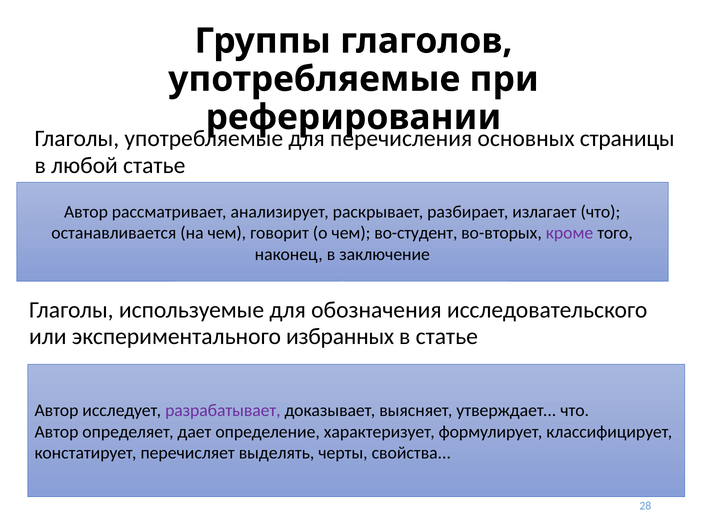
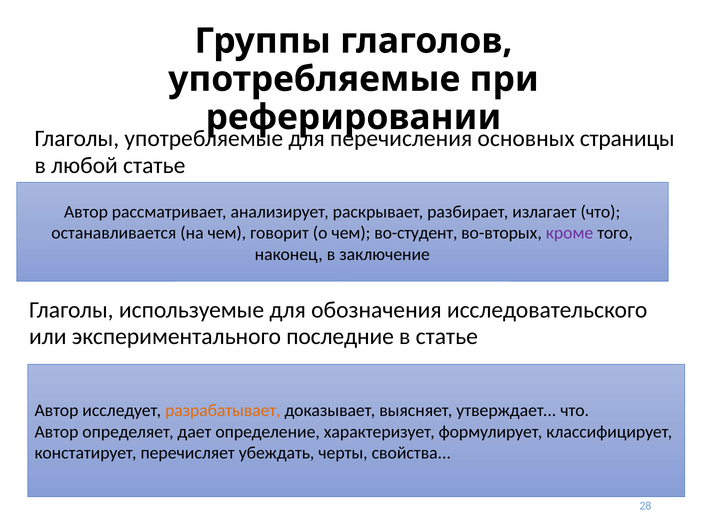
избранных: избранных -> последние (340, 337)
разрабатывает colour: purple -> orange (223, 411)
выделять: выделять -> убеждать (277, 453)
